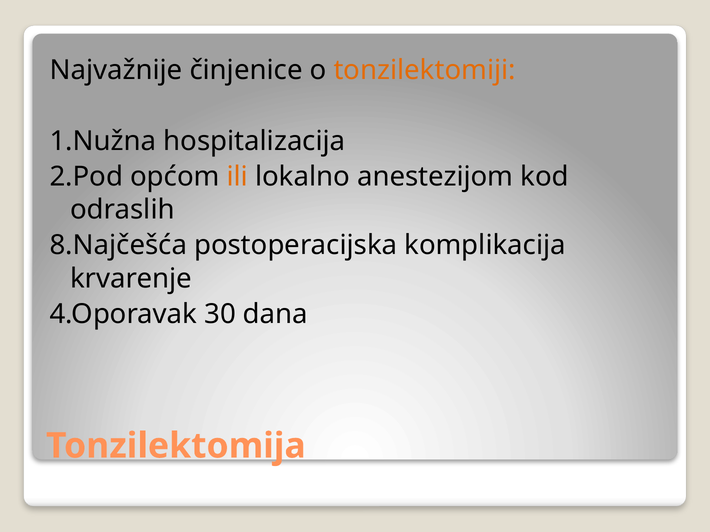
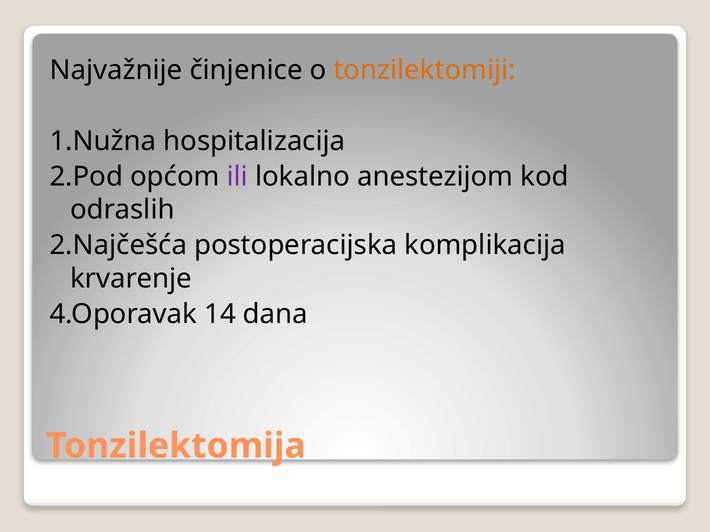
ili colour: orange -> purple (237, 177)
8.Najčešća: 8.Najčešća -> 2.Najčešća (118, 246)
30: 30 -> 14 (220, 314)
